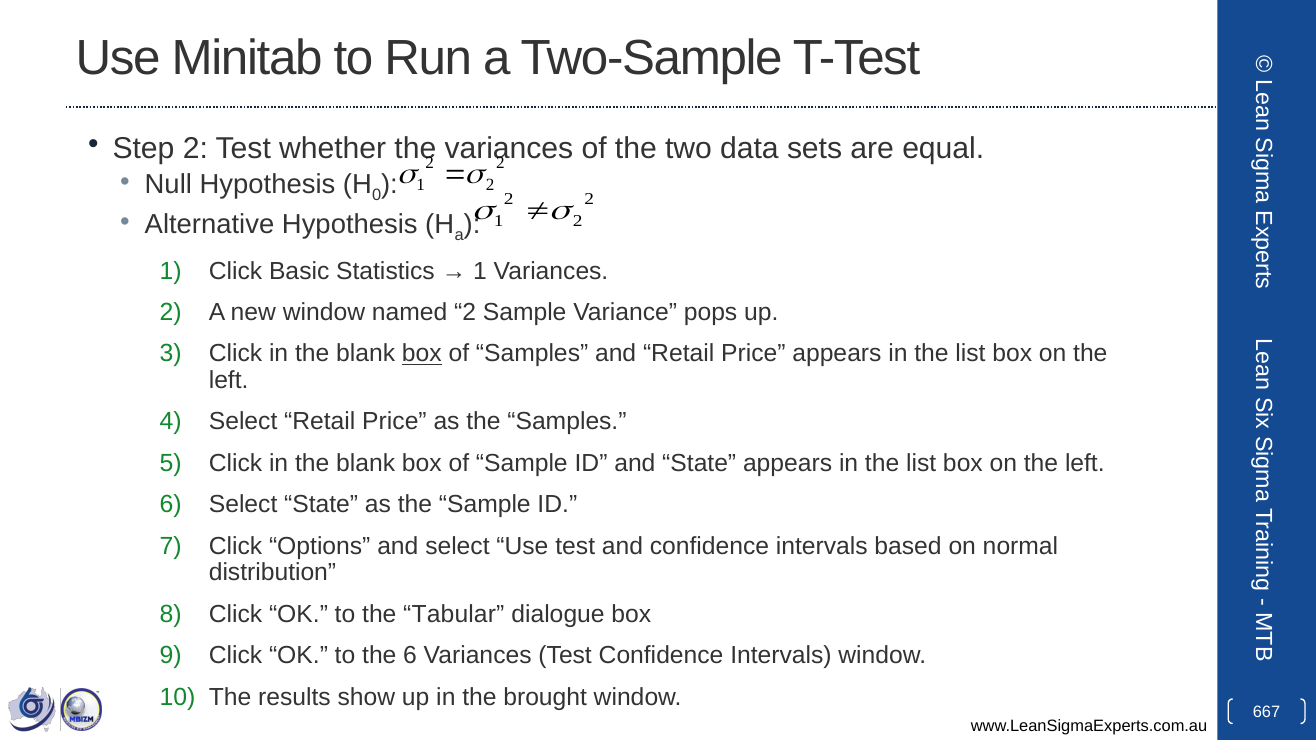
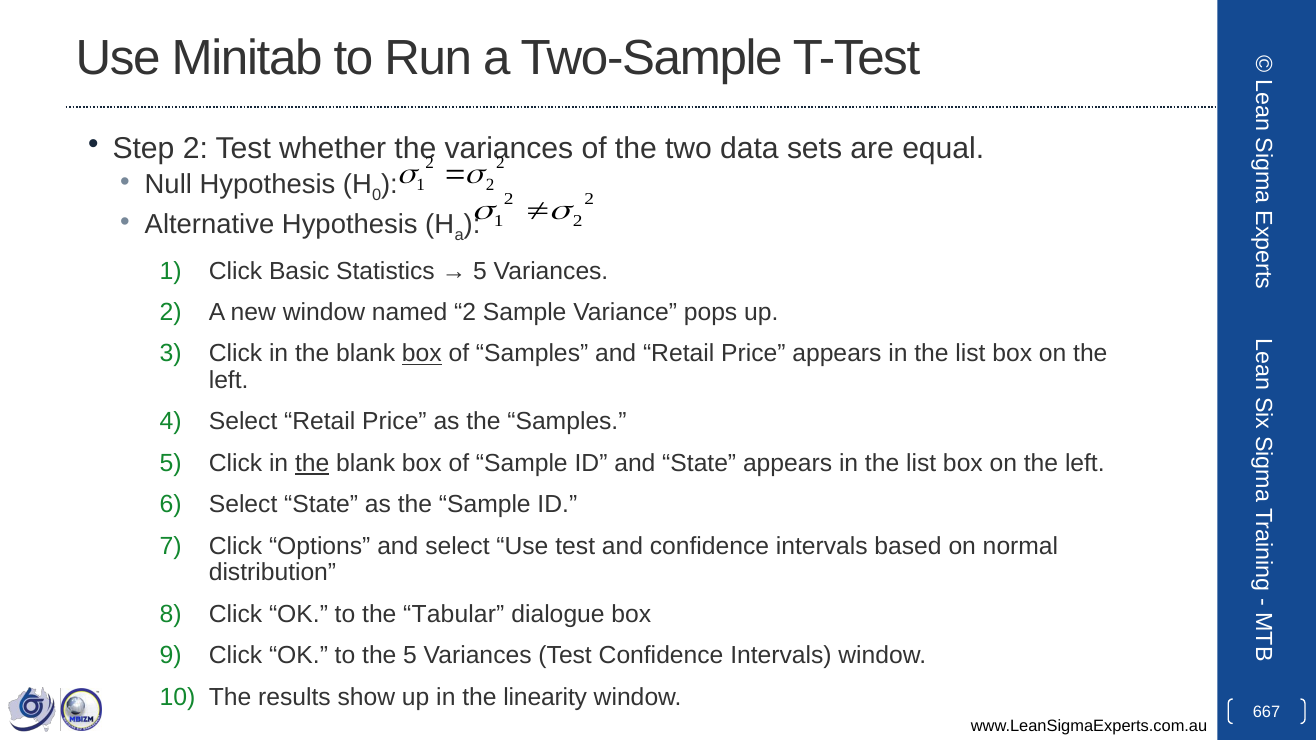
1: 1 -> 5 (480, 271)
the underline: none -> present (312, 463)
the 6: 6 -> 5 (410, 656)
brought: brought -> linearity (545, 697)
